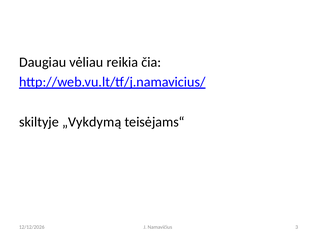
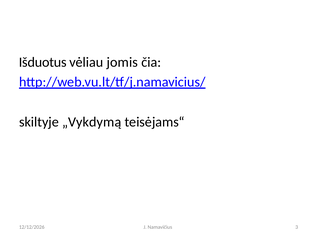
Daugiau: Daugiau -> Išduotus (43, 62)
reikia: reikia -> jomis (122, 62)
